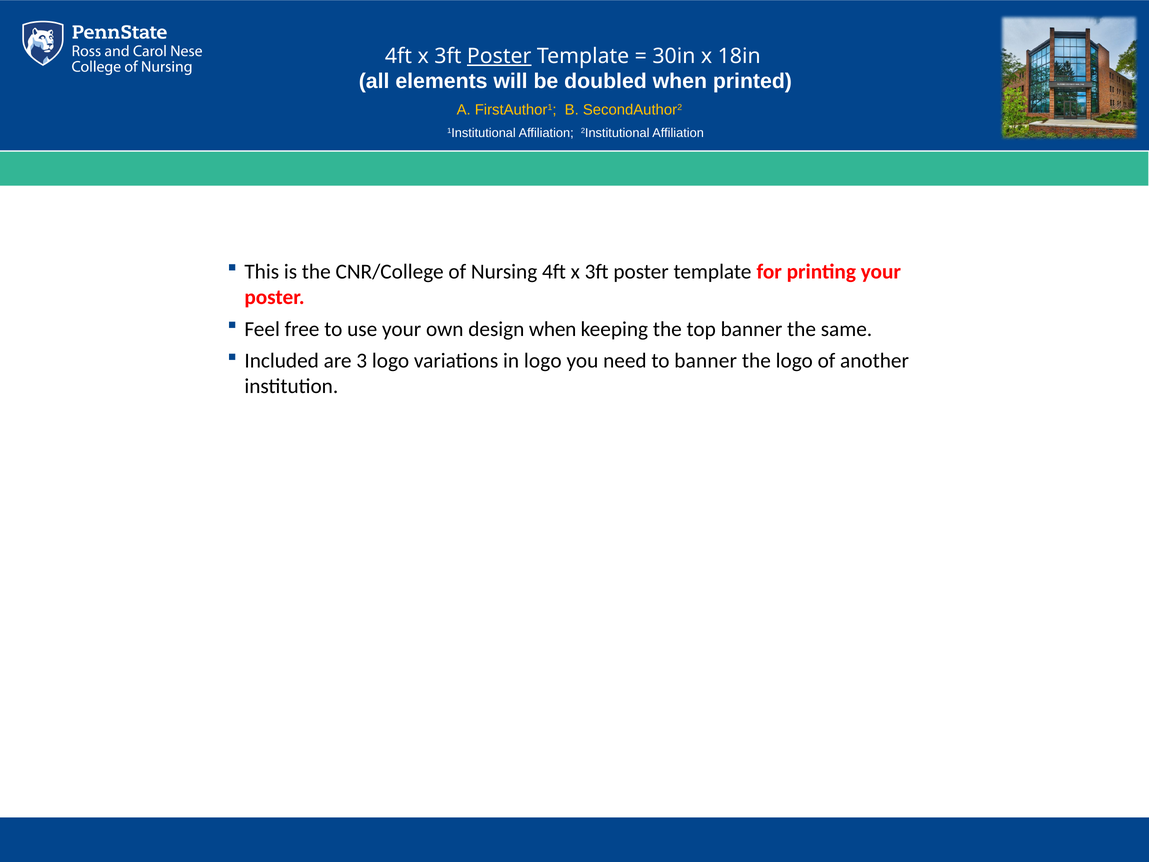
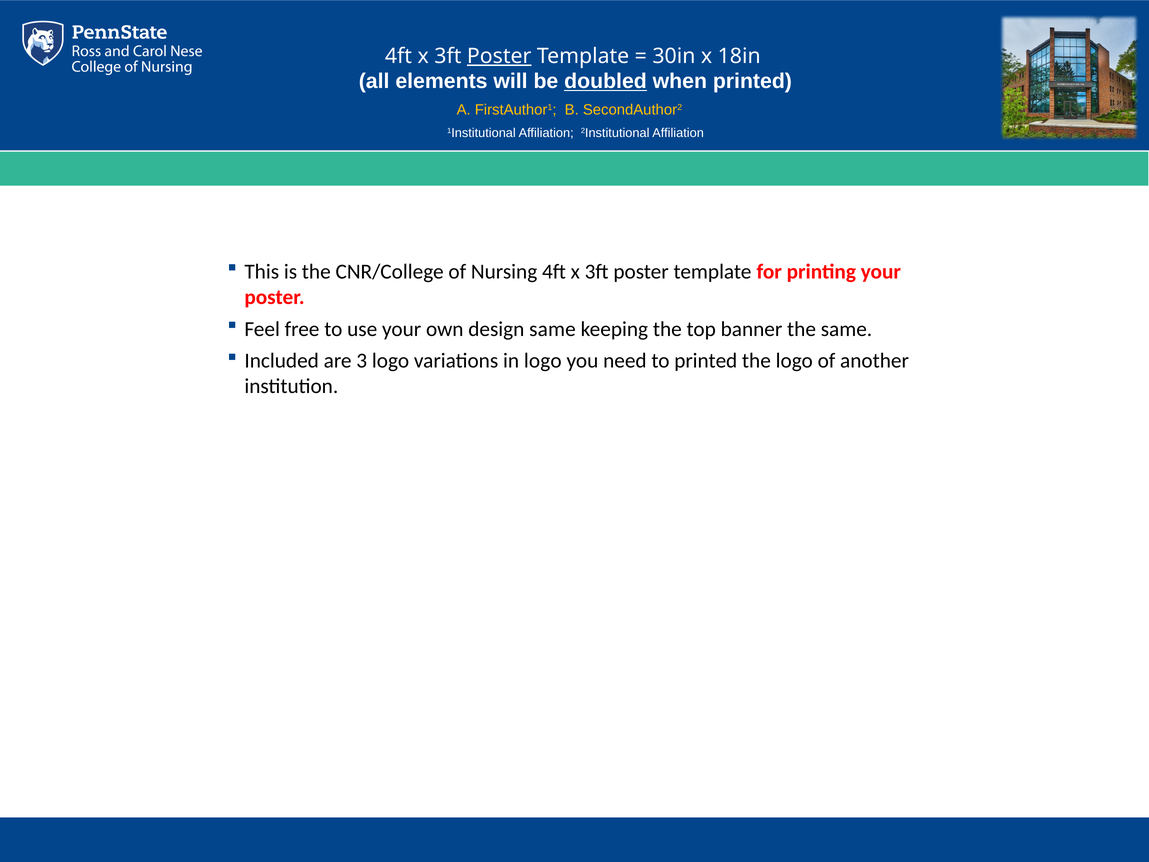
doubled underline: none -> present (606, 81)
design when: when -> same (552, 329)
to banner: banner -> printed (706, 361)
